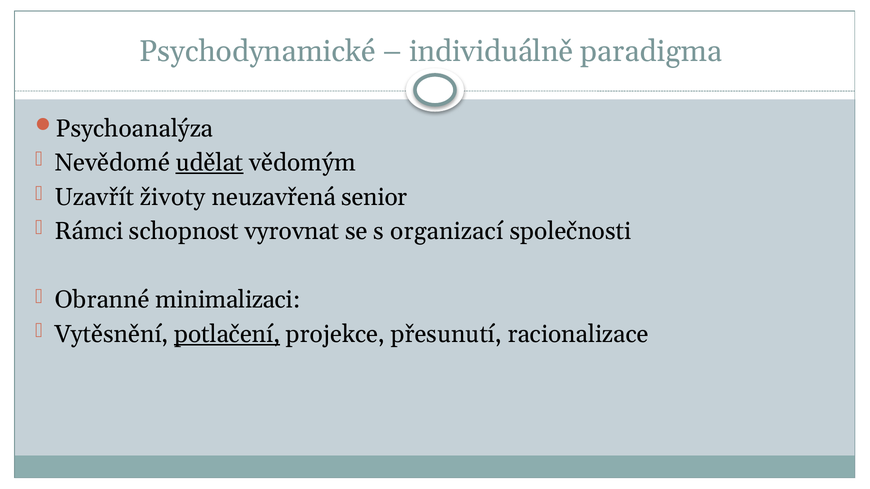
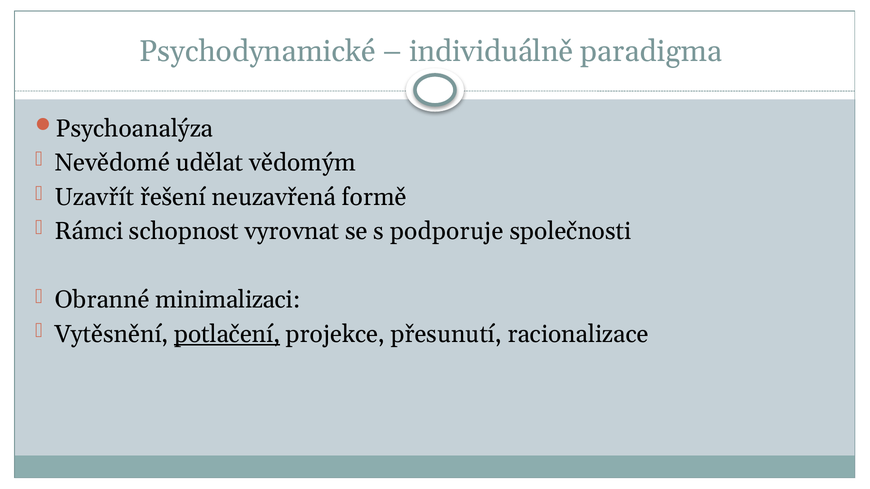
udělat underline: present -> none (210, 163)
životy: životy -> řešení (173, 197)
senior: senior -> formě (374, 197)
organizací: organizací -> podporuje (447, 231)
